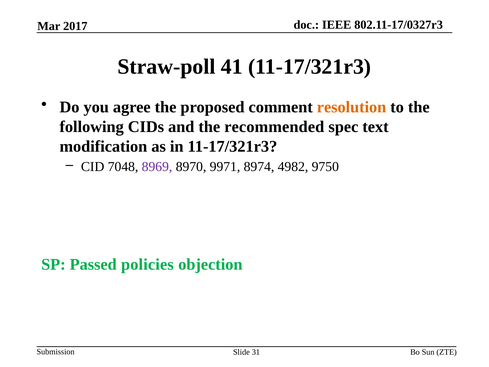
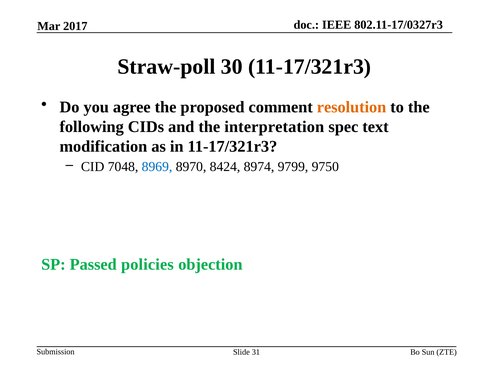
41: 41 -> 30 (232, 67)
recommended: recommended -> interpretation (274, 127)
8969 colour: purple -> blue (157, 167)
9971: 9971 -> 8424 (225, 167)
4982: 4982 -> 9799 (293, 167)
